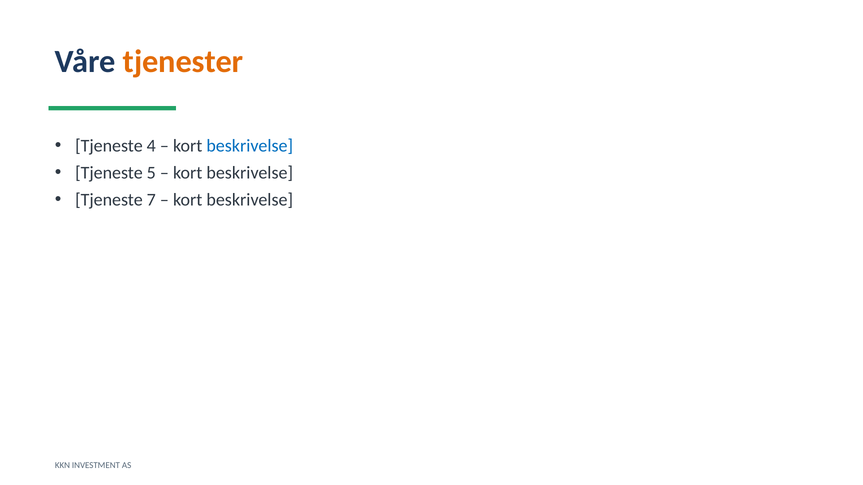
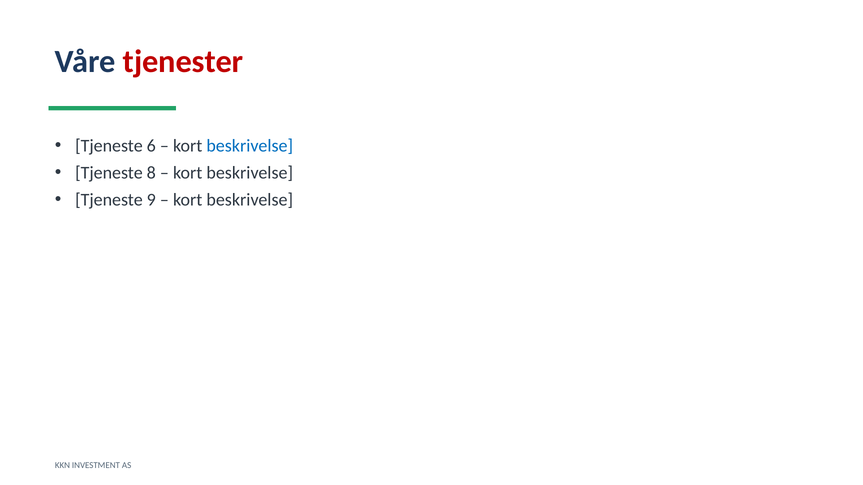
tjenester colour: orange -> red (183, 62)
4: 4 -> 6 (151, 146)
5: 5 -> 8 (151, 173)
7: 7 -> 9 (151, 200)
